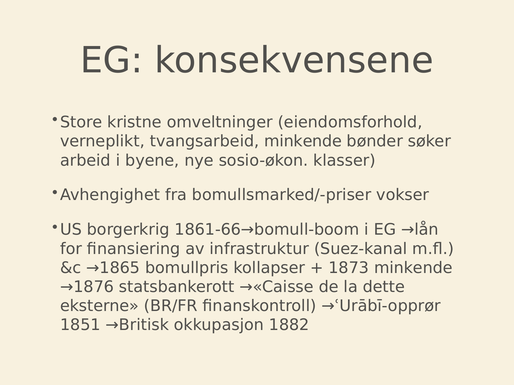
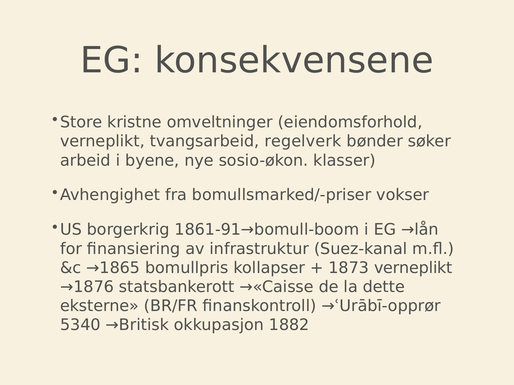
tvangsarbeid minkende: minkende -> regelverk (303, 142)
1861-66→bomull-boom: 1861-66→bomull-boom -> 1861-91→bomull-boom (267, 230)
1873 minkende: minkende -> verneplikt (413, 268)
1851: 1851 -> 5340 (80, 325)
